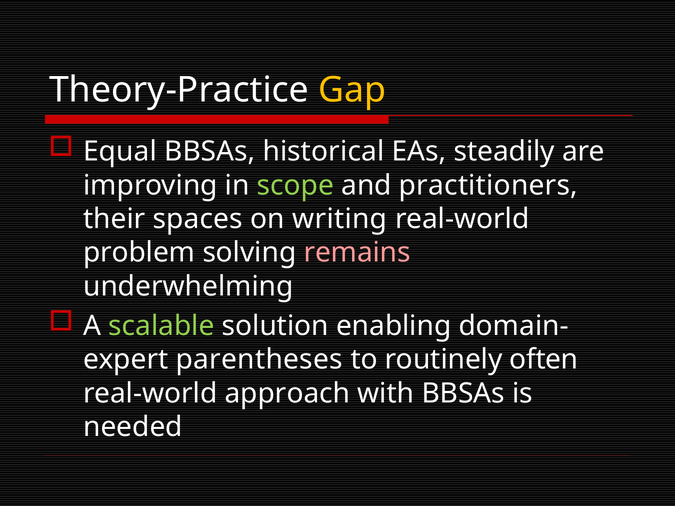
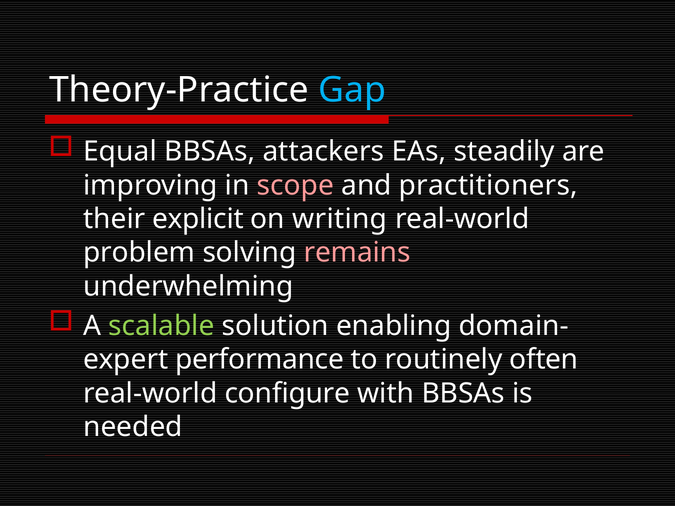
Gap colour: yellow -> light blue (352, 90)
historical: historical -> attackers (323, 152)
scope colour: light green -> pink (295, 185)
spaces: spaces -> explicit (198, 219)
parentheses: parentheses -> performance (260, 360)
approach: approach -> configure (287, 393)
